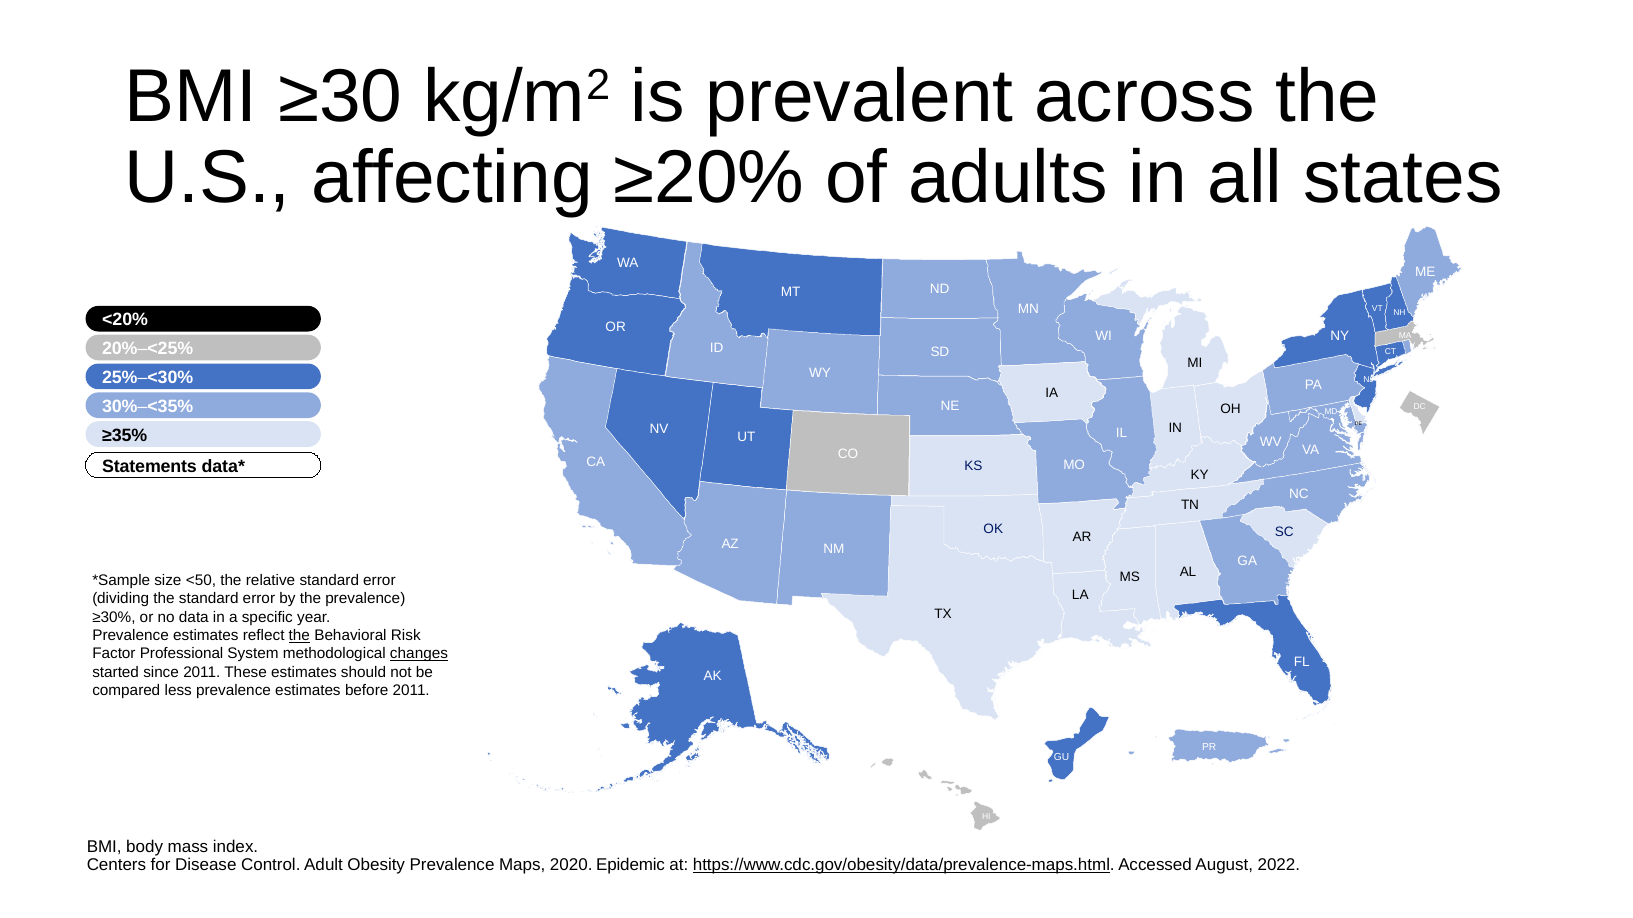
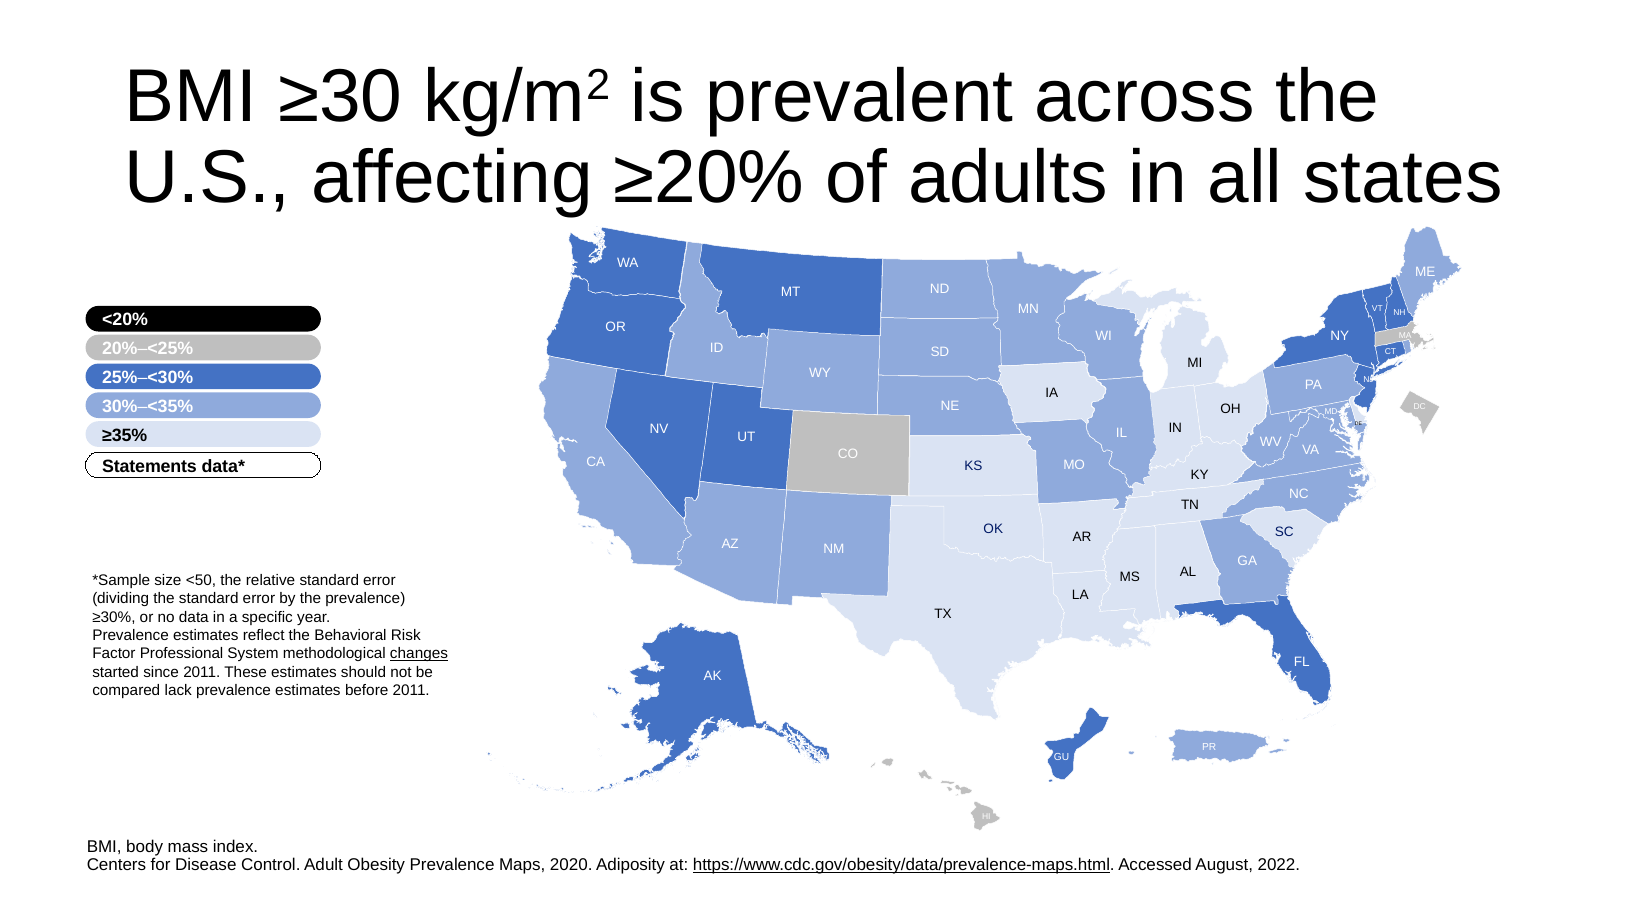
the underline: present -> none (299, 636)
less: less -> lack (178, 691)
Epidemic: Epidemic -> Adiposity (630, 866)
